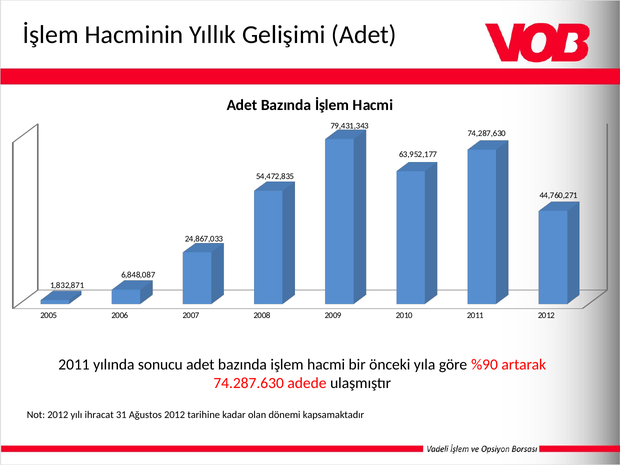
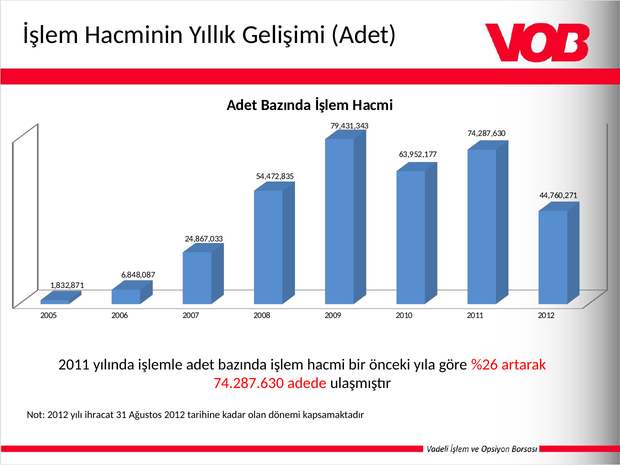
sonucu: sonucu -> işlemle (160, 365)
%90: %90 -> %26 (485, 365)
